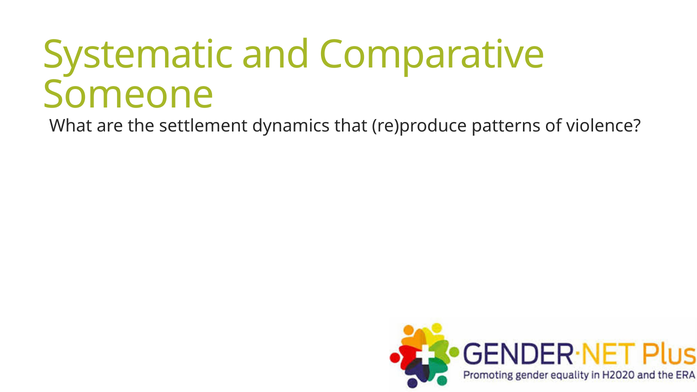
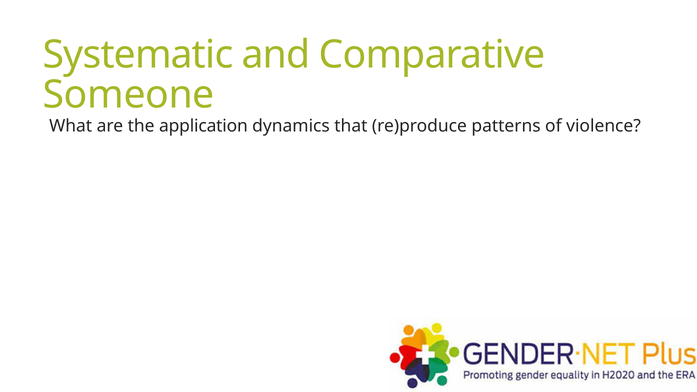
settlement: settlement -> application (203, 126)
